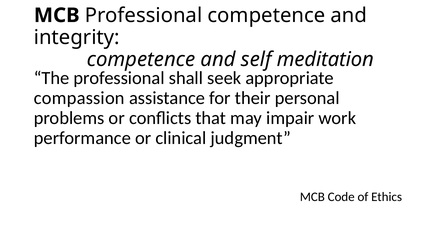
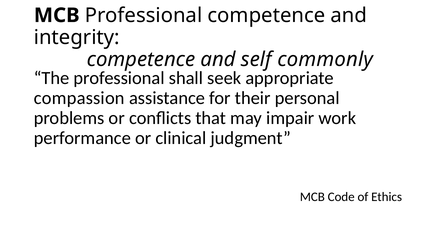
meditation: meditation -> commonly (325, 59)
